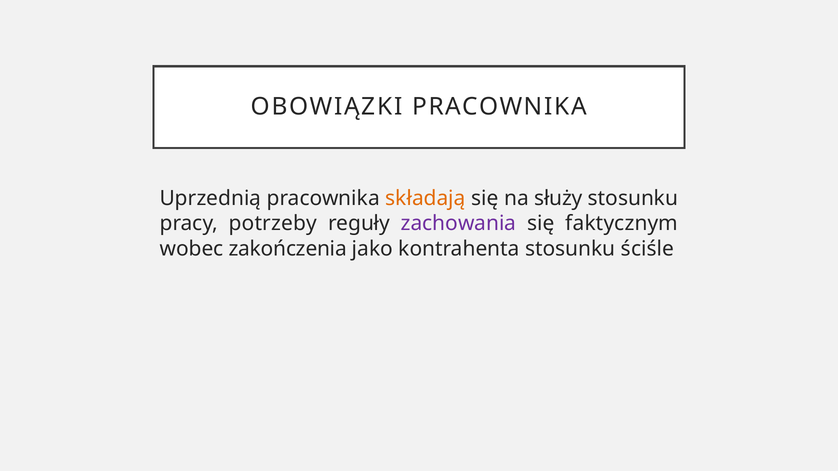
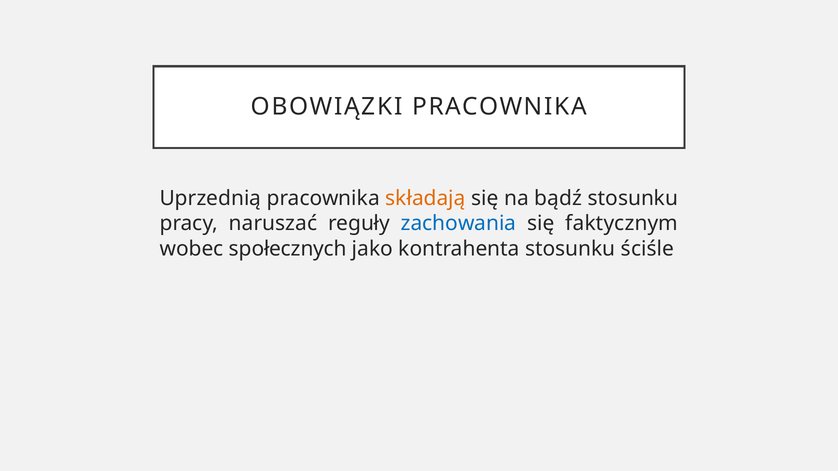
służy: służy -> bądź (558, 199)
potrzeby: potrzeby -> naruszać (273, 224)
zachowania colour: purple -> blue (459, 224)
zakończenia: zakończenia -> społecznych (288, 249)
